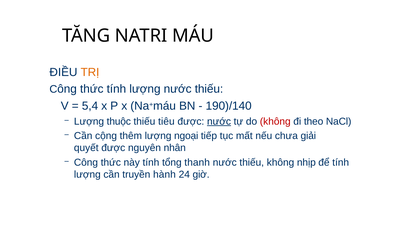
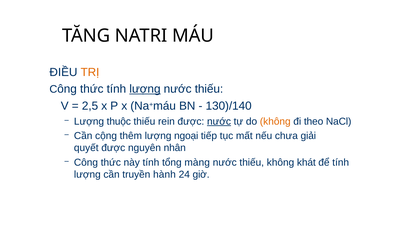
lượng underline: none -> present (145, 89)
5,4: 5,4 -> 2,5 (90, 106)
190)/140: 190)/140 -> 130)/140 (229, 106)
tiêu: tiêu -> rein (166, 121)
không colour: red -> orange (275, 121)
thanh: thanh -> màng (197, 162)
nhịp: nhịp -> khát (306, 162)
